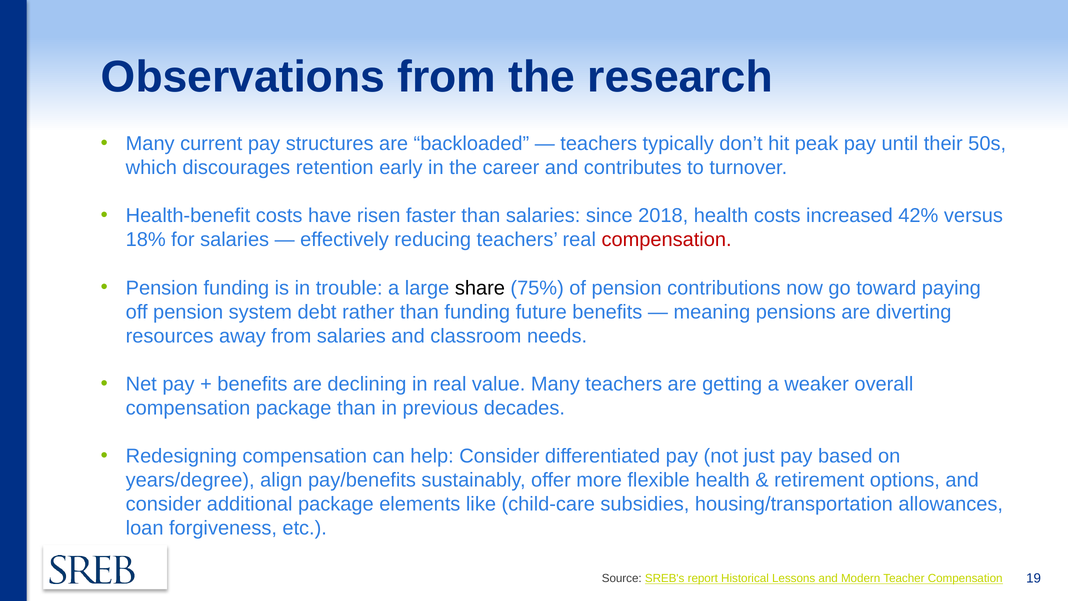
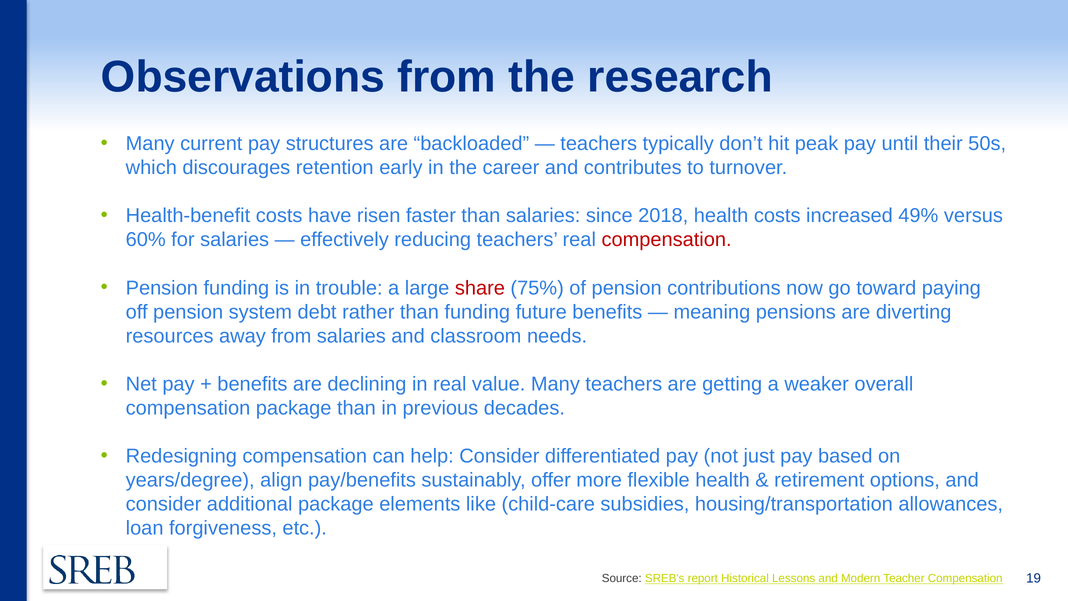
42%: 42% -> 49% (918, 216)
18%: 18% -> 60% (146, 240)
share colour: black -> red (480, 288)
